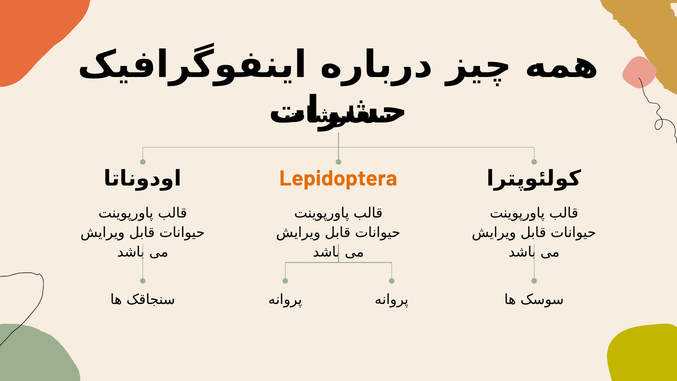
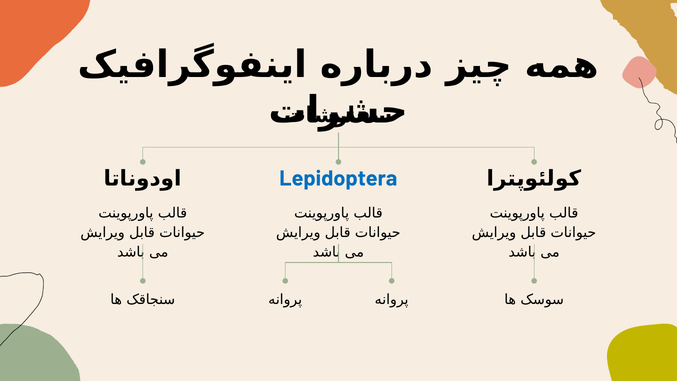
Lepidoptera colour: orange -> blue (338, 178)
